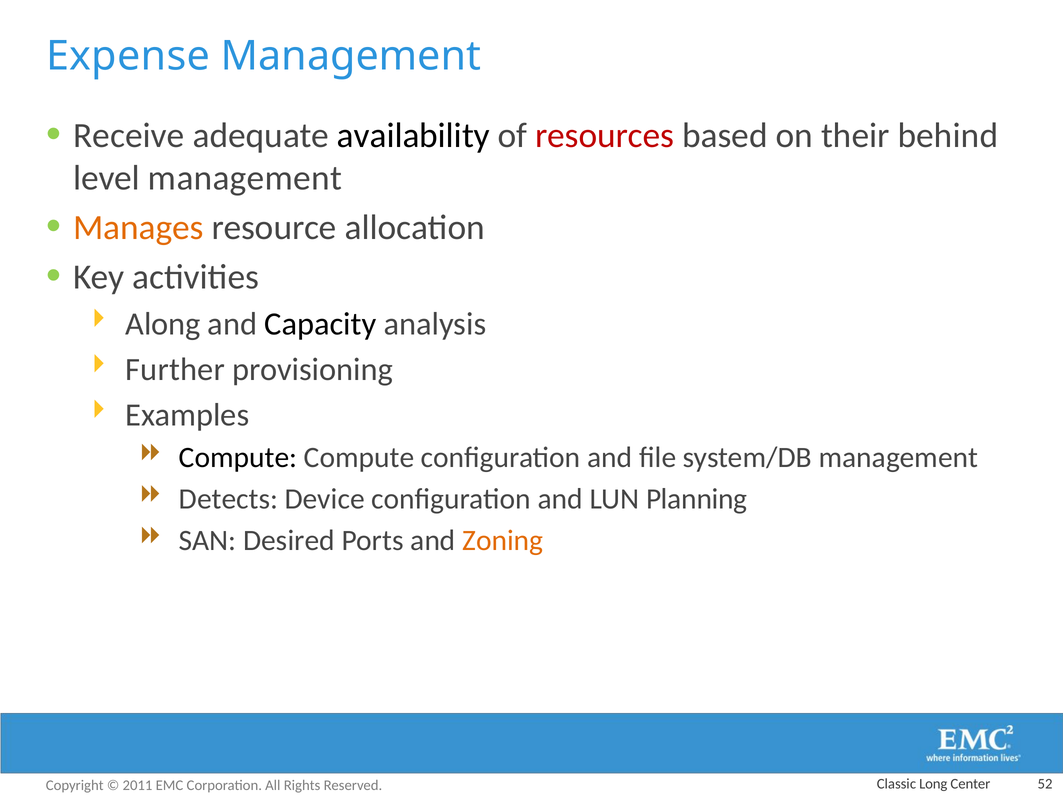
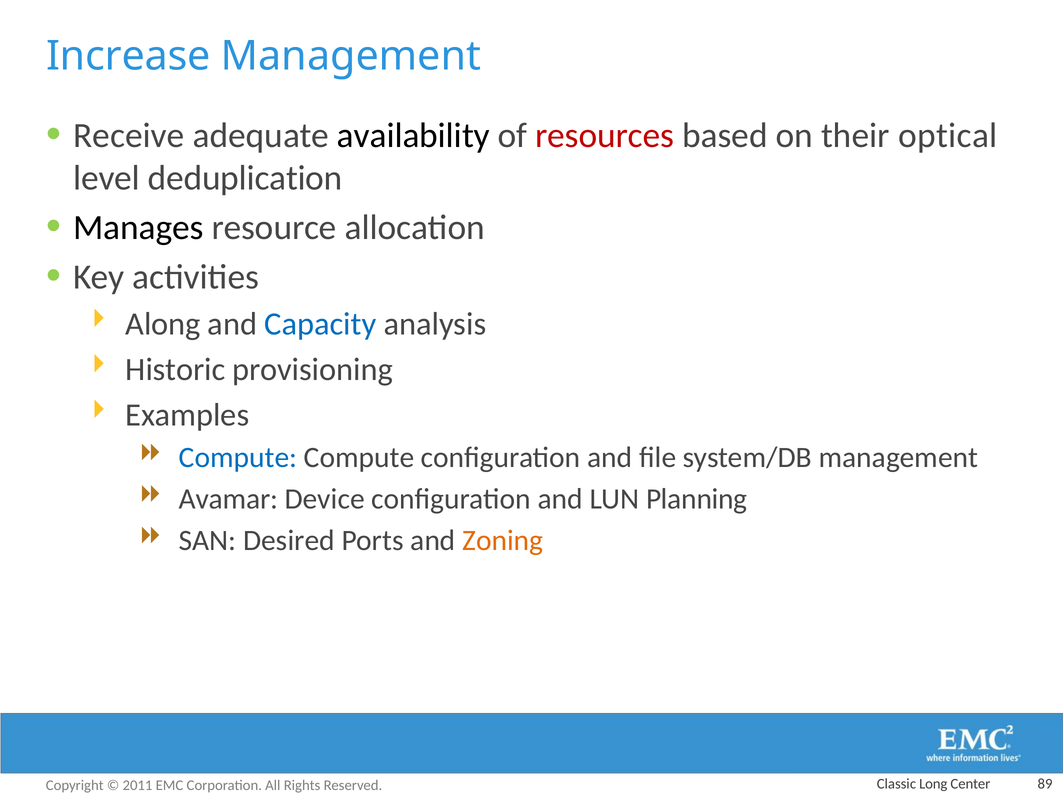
Expense: Expense -> Increase (128, 56)
behind: behind -> optical (948, 135)
level management: management -> deduplication (245, 178)
Manages colour: orange -> black (138, 227)
Capacity colour: black -> blue (320, 324)
Further: Further -> Historic (175, 370)
Compute colour: black -> blue (238, 458)
Detects: Detects -> Avamar (229, 499)
52: 52 -> 89 (1045, 784)
